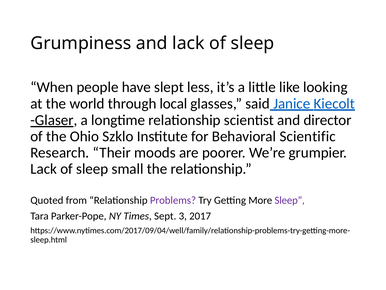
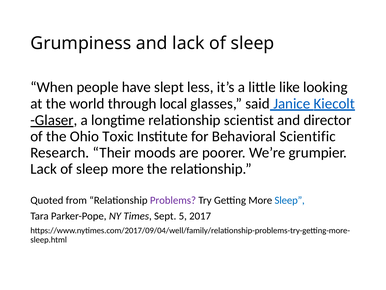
Szklo: Szklo -> Toxic (118, 136)
sleep small: small -> more (128, 169)
Sleep colour: purple -> blue (290, 200)
3: 3 -> 5 (183, 216)
